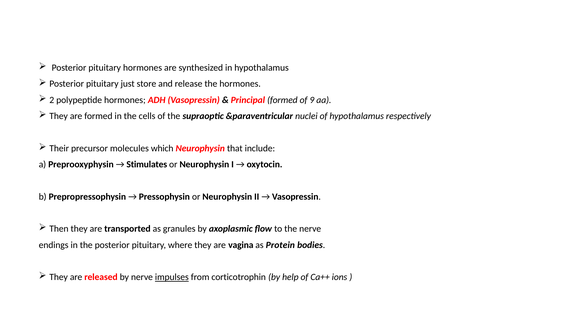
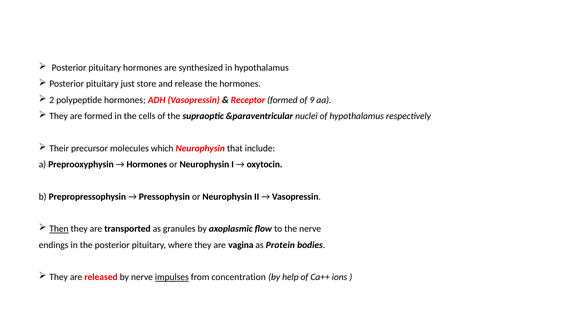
Principal: Principal -> Receptor (248, 100)
Stimulates: Stimulates -> Hormones (147, 164)
Then underline: none -> present (59, 229)
corticotrophin: corticotrophin -> concentration (239, 277)
